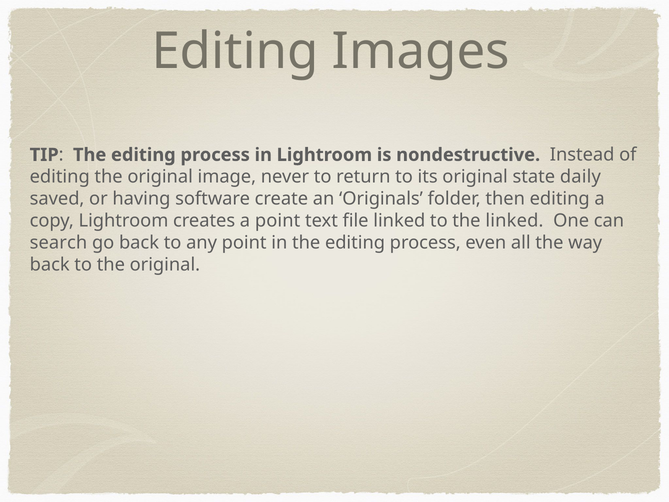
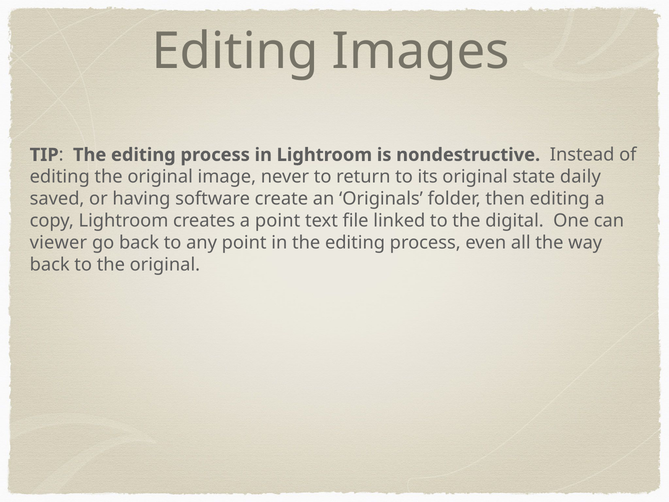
the linked: linked -> digital (515, 221)
search: search -> viewer (58, 243)
